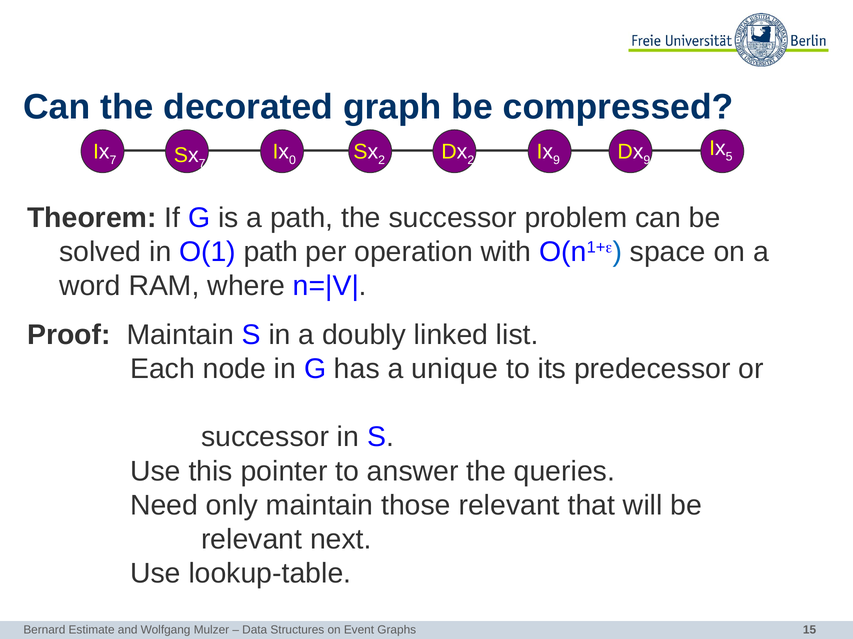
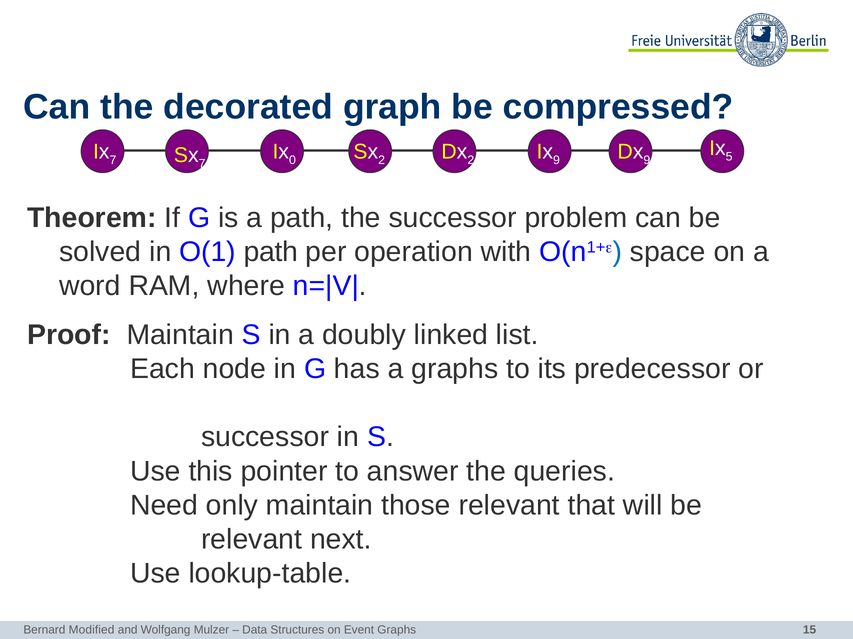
a unique: unique -> graphs (455, 369)
Estimate: Estimate -> Modified (92, 631)
